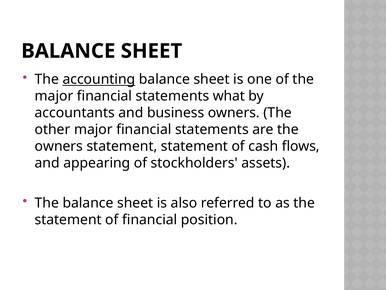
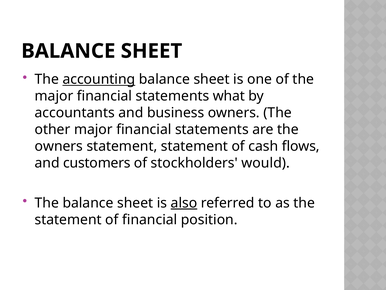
appearing: appearing -> customers (97, 163)
assets: assets -> would (266, 163)
also underline: none -> present (184, 203)
